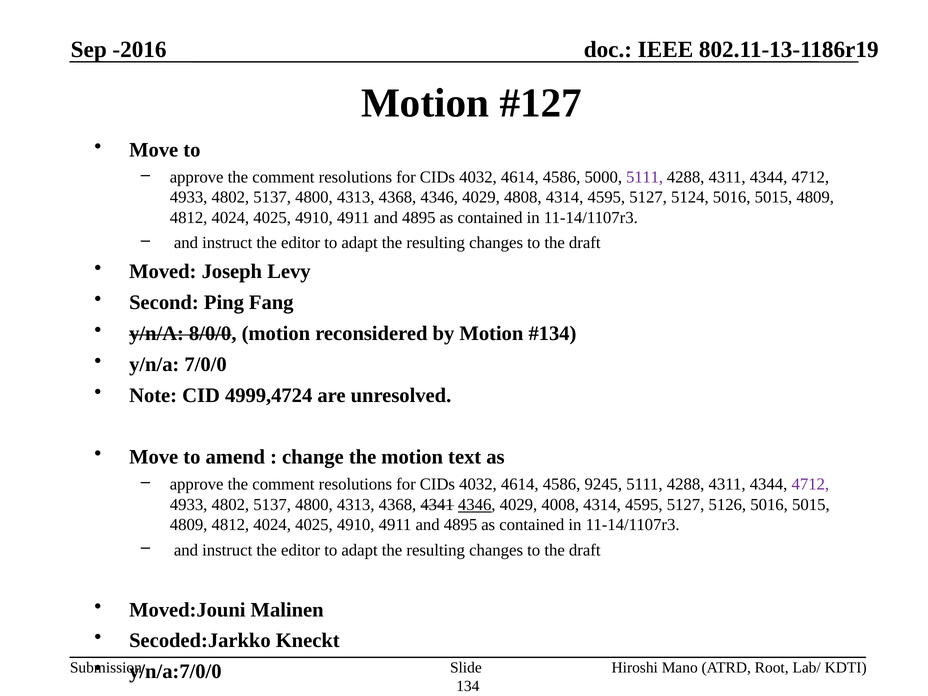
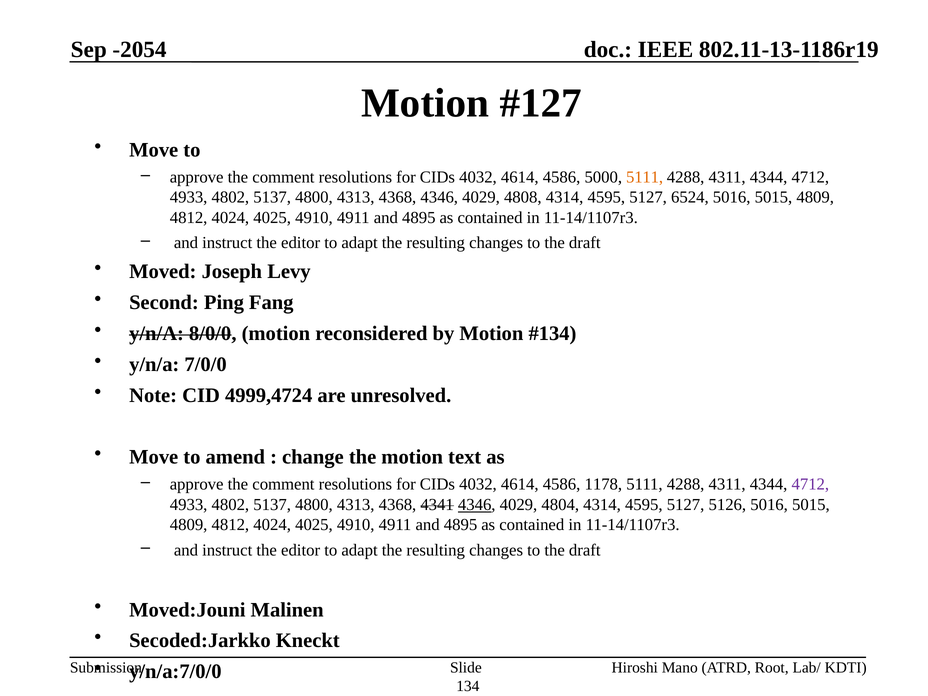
-2016: -2016 -> -2054 (140, 50)
5111 colour: purple -> orange (645, 177)
5124: 5124 -> 6524 (690, 197)
9245: 9245 -> 1178 (603, 484)
4008: 4008 -> 4804 (560, 505)
